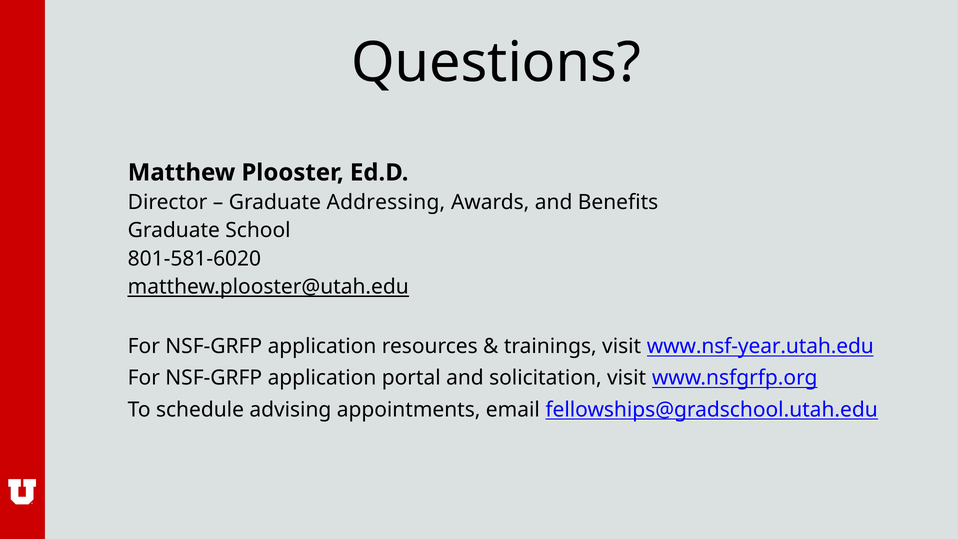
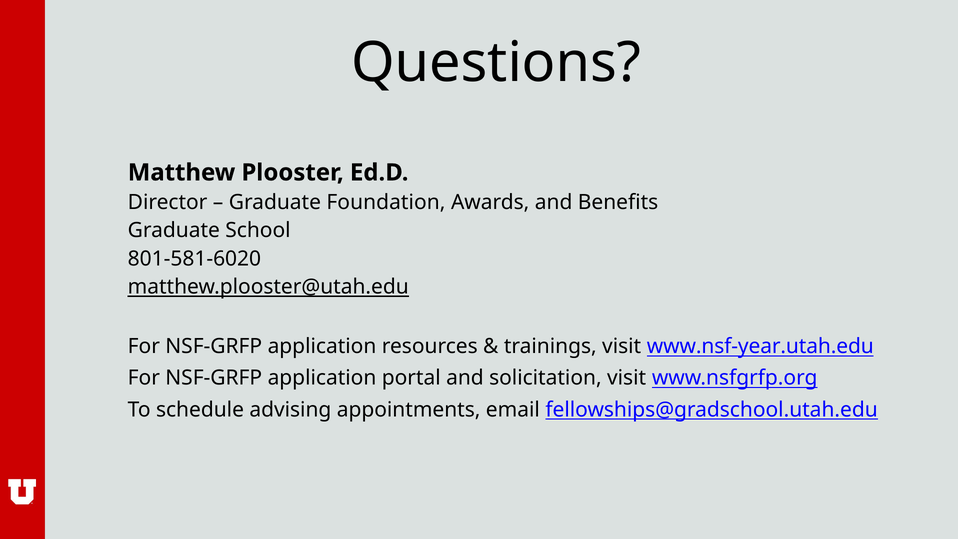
Addressing: Addressing -> Foundation (386, 202)
